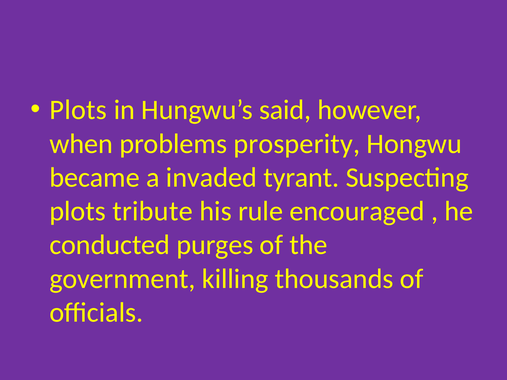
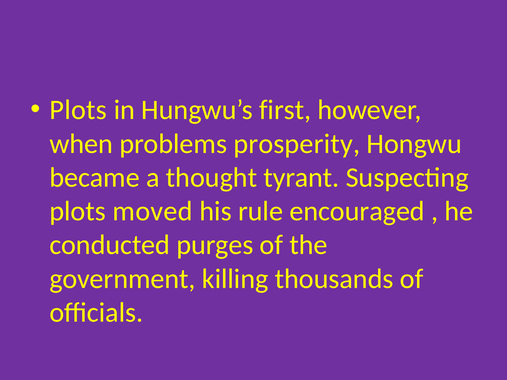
said: said -> first (285, 110)
invaded: invaded -> thought (212, 178)
tribute: tribute -> moved (153, 211)
